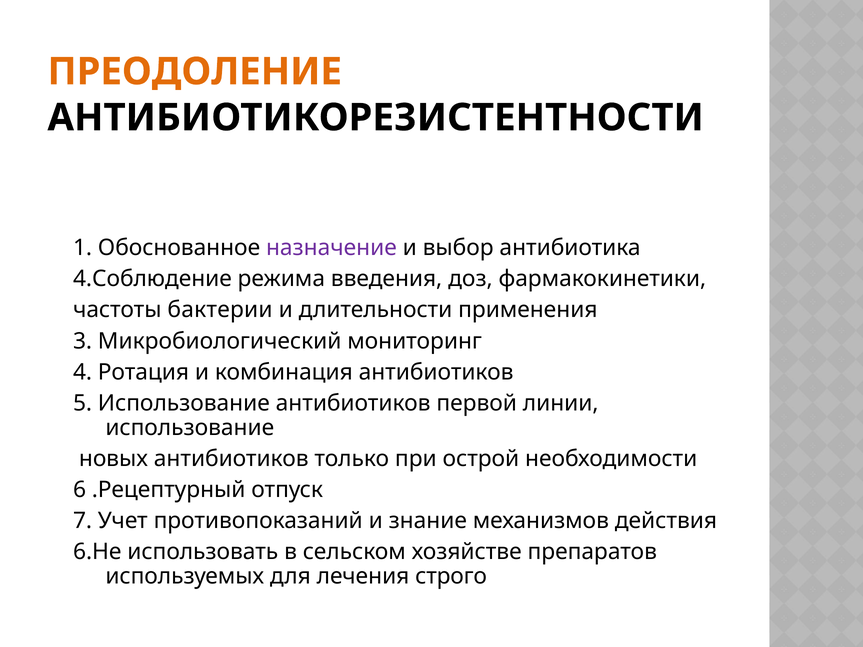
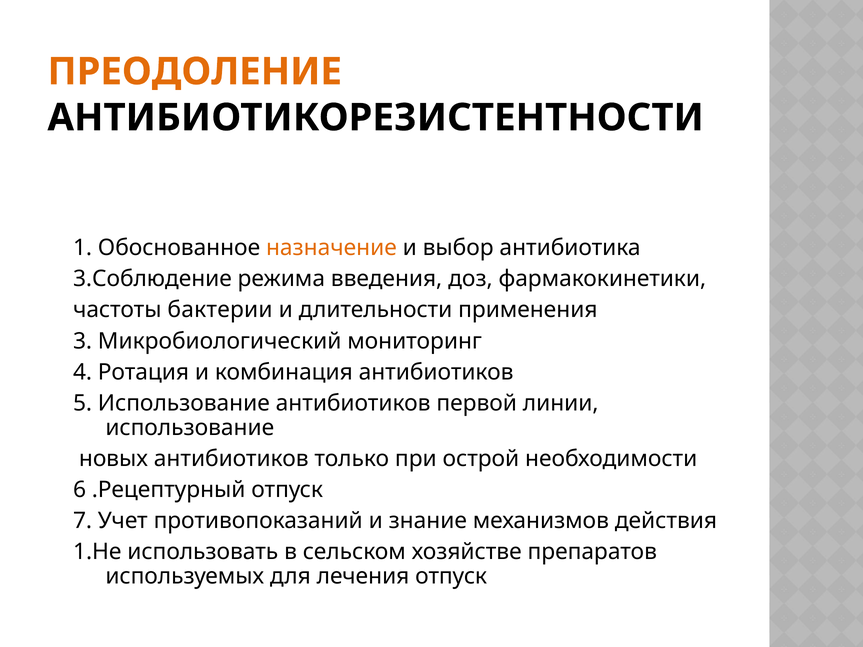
назначение colour: purple -> orange (331, 248)
4.Соблюдение: 4.Соблюдение -> 3.Соблюдение (152, 279)
6.Не: 6.Не -> 1.Не (97, 552)
лечения строго: строго -> отпуск (451, 577)
